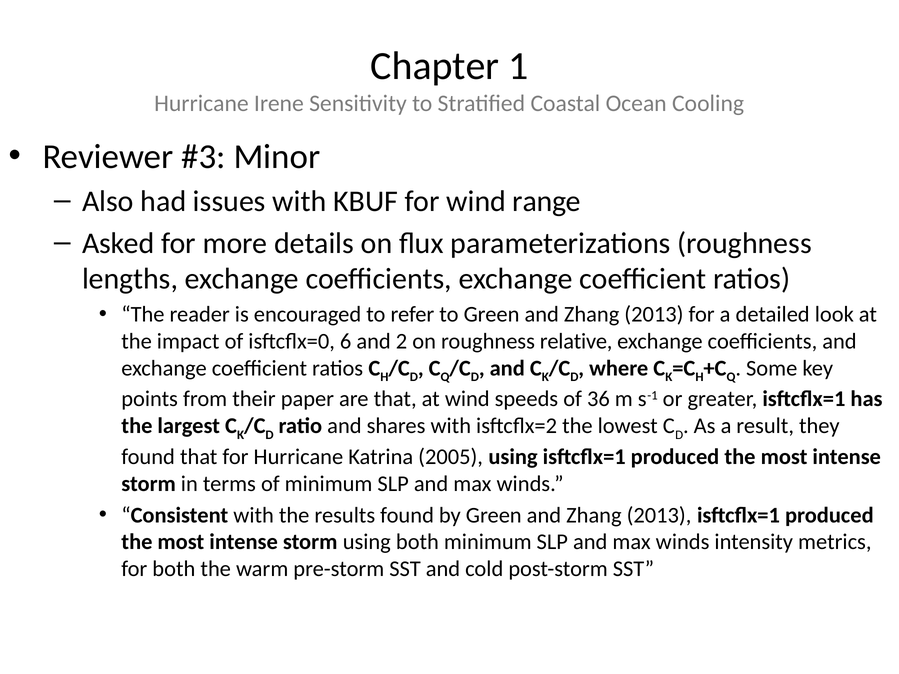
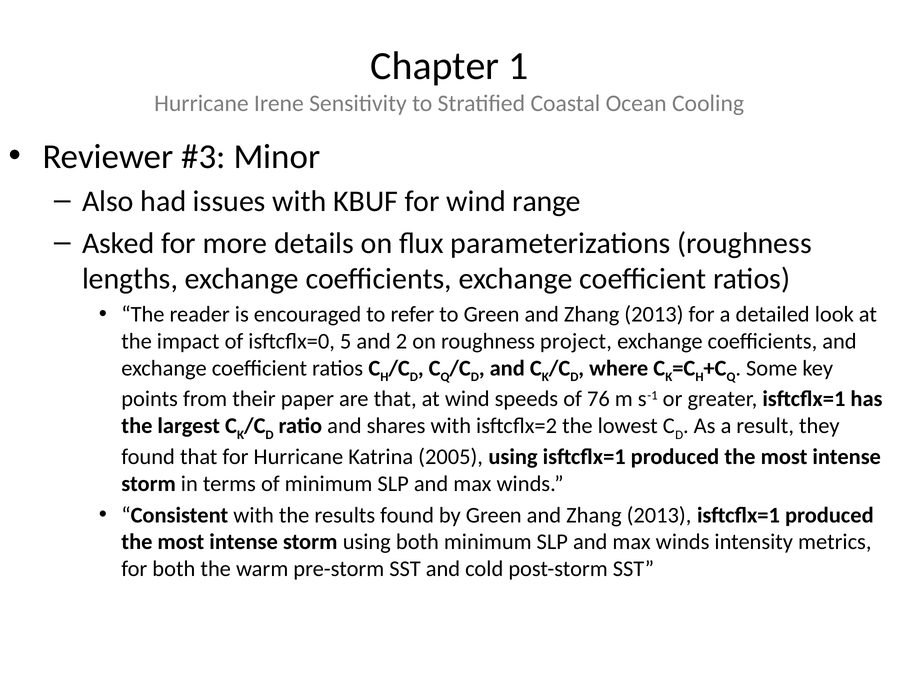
6: 6 -> 5 (346, 342)
relative: relative -> project (576, 342)
36: 36 -> 76 (598, 399)
